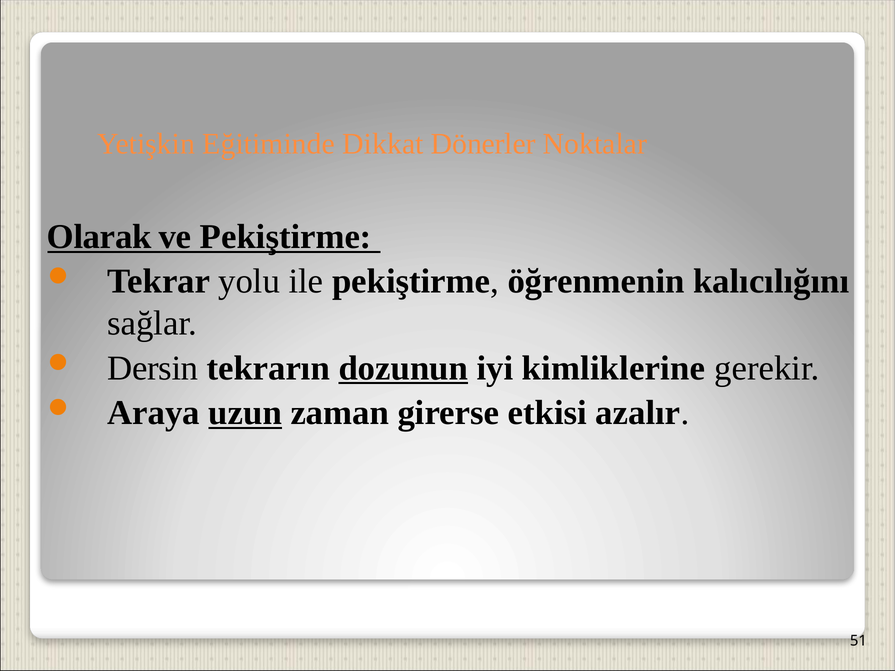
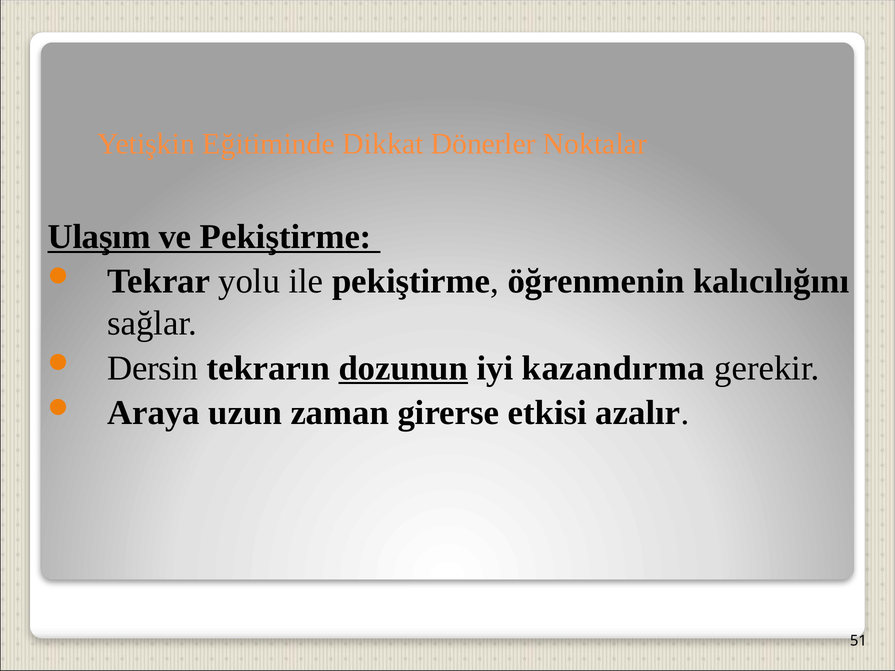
Olarak: Olarak -> Ulaşım (99, 237)
kimliklerine: kimliklerine -> kazandırma (613, 368)
uzun underline: present -> none (245, 413)
